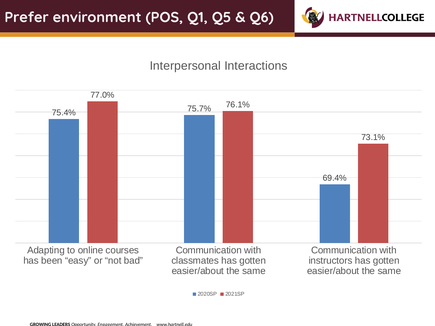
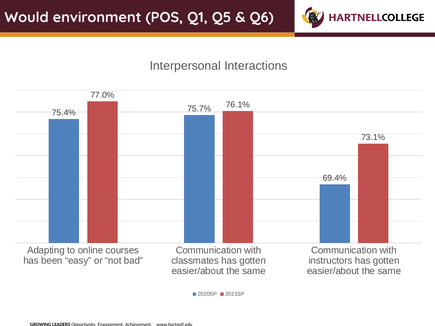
Prefer: Prefer -> Would (27, 17)
